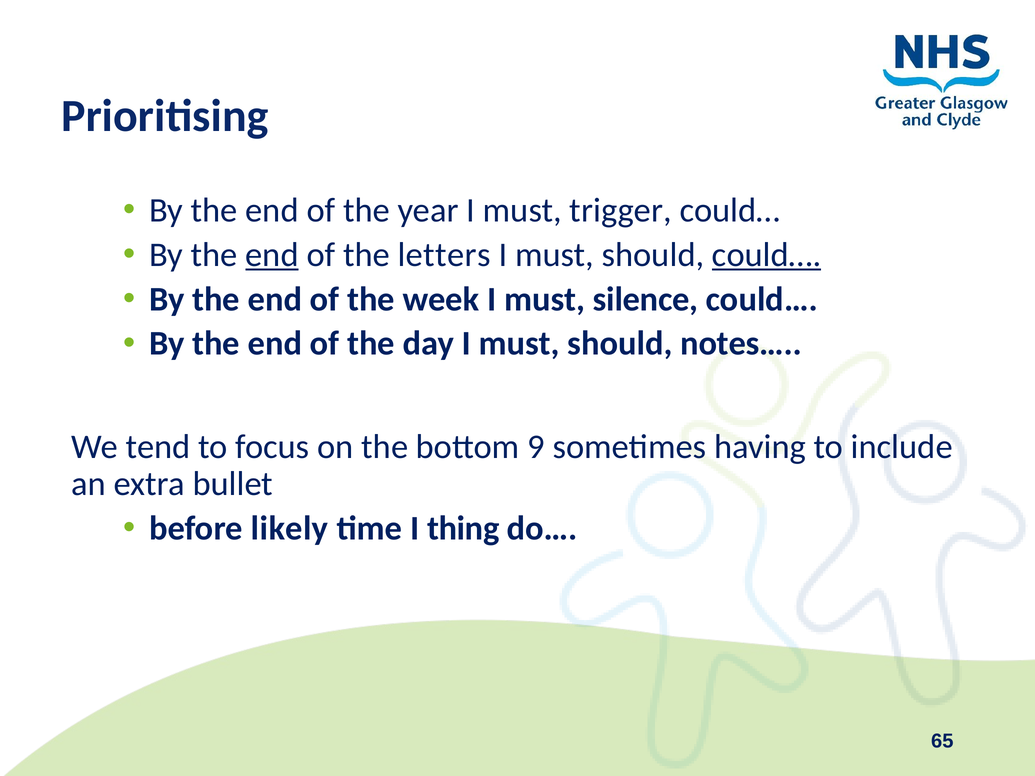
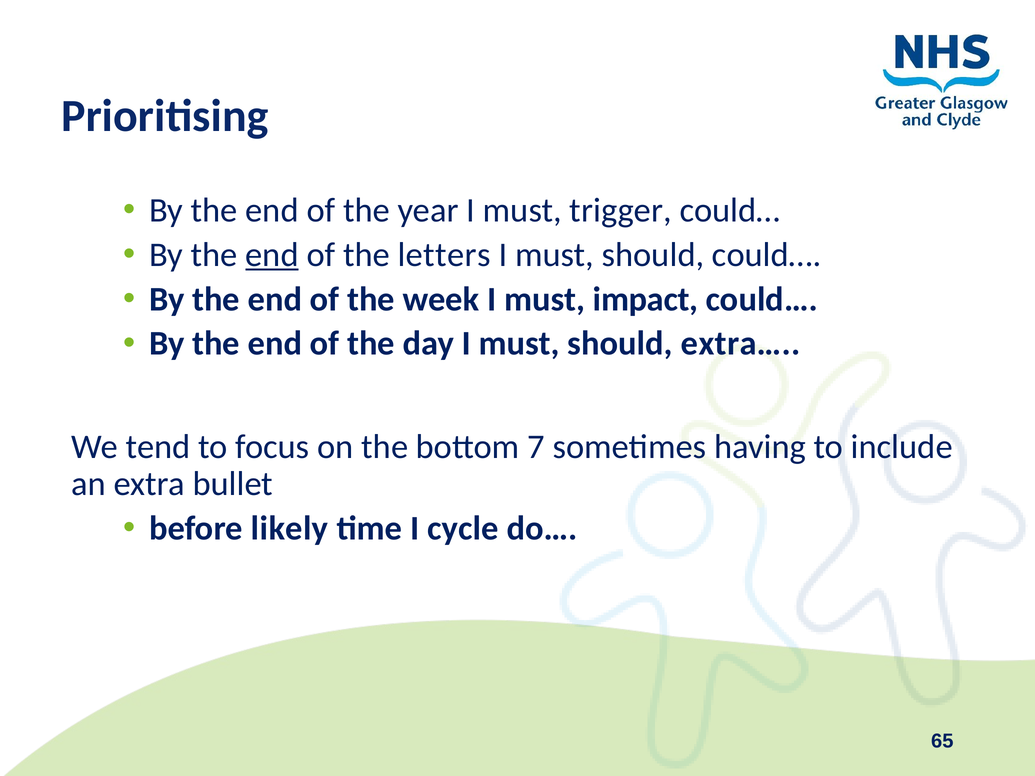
could… underline: present -> none (767, 255)
silence: silence -> impact (646, 299)
notes…: notes… -> extra… (741, 344)
9: 9 -> 7 (536, 447)
thing: thing -> cycle (463, 529)
